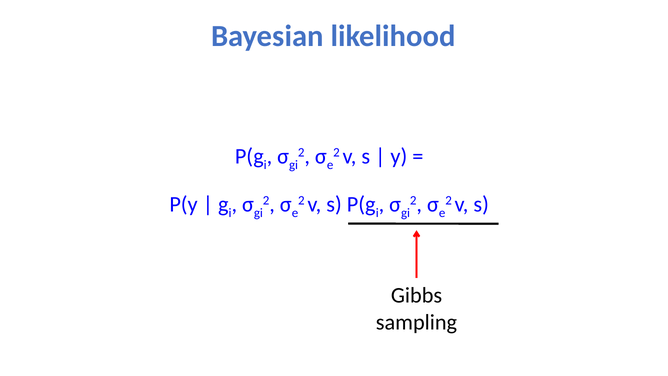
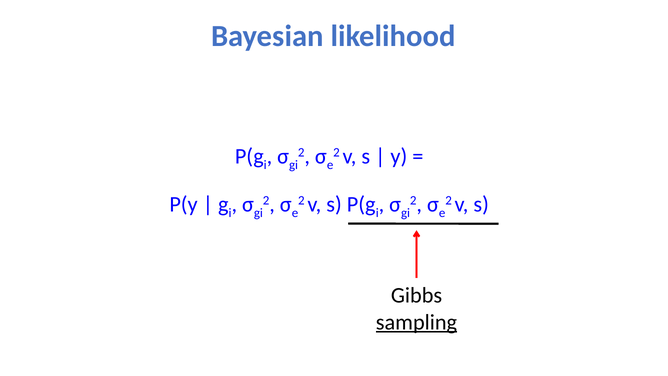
sampling underline: none -> present (416, 322)
